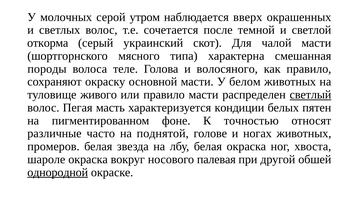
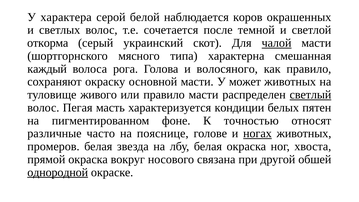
молочных: молочных -> характера (66, 17)
утром: утром -> белой (145, 17)
вверх: вверх -> коров (248, 17)
чалой underline: none -> present (277, 43)
породы: породы -> каждый (47, 69)
теле: теле -> рога (126, 69)
белом: белом -> может (245, 82)
поднятой: поднятой -> пояснице (163, 133)
ногах underline: none -> present (257, 133)
шароле: шароле -> прямой (46, 159)
палевая: палевая -> связана (216, 159)
